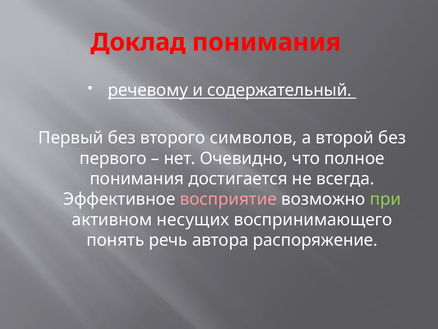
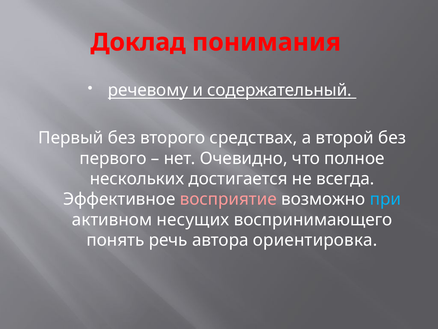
символов: символов -> средствах (253, 138)
понимания: понимания -> нескольких (137, 179)
при colour: light green -> light blue (385, 199)
распоряжение: распоряжение -> ориентировка (315, 240)
